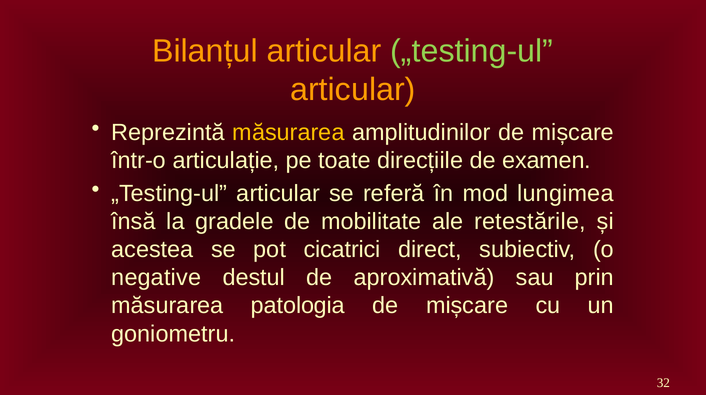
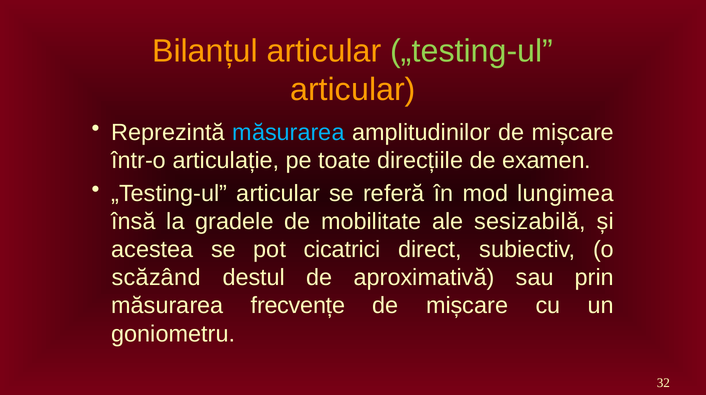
măsurarea colour: yellow -> light blue (289, 133)
retestările: retestările -> sesizabilă (530, 222)
negative: negative -> scăzând (156, 278)
patologia: patologia -> frecvențe (298, 306)
